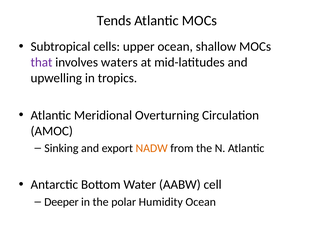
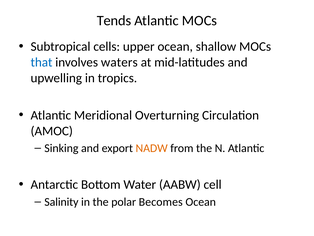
that colour: purple -> blue (42, 62)
Deeper: Deeper -> Salinity (61, 202)
Humidity: Humidity -> Becomes (161, 202)
